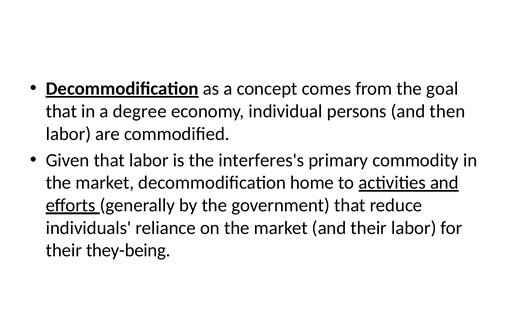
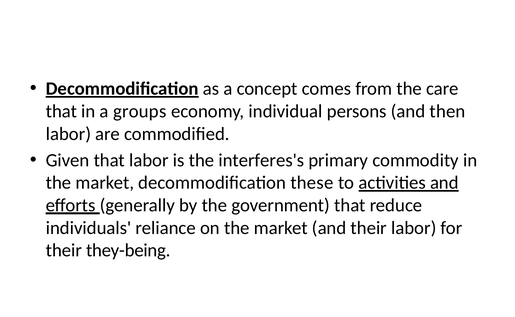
goal: goal -> care (442, 89)
degree: degree -> groups (140, 111)
home: home -> these (312, 182)
